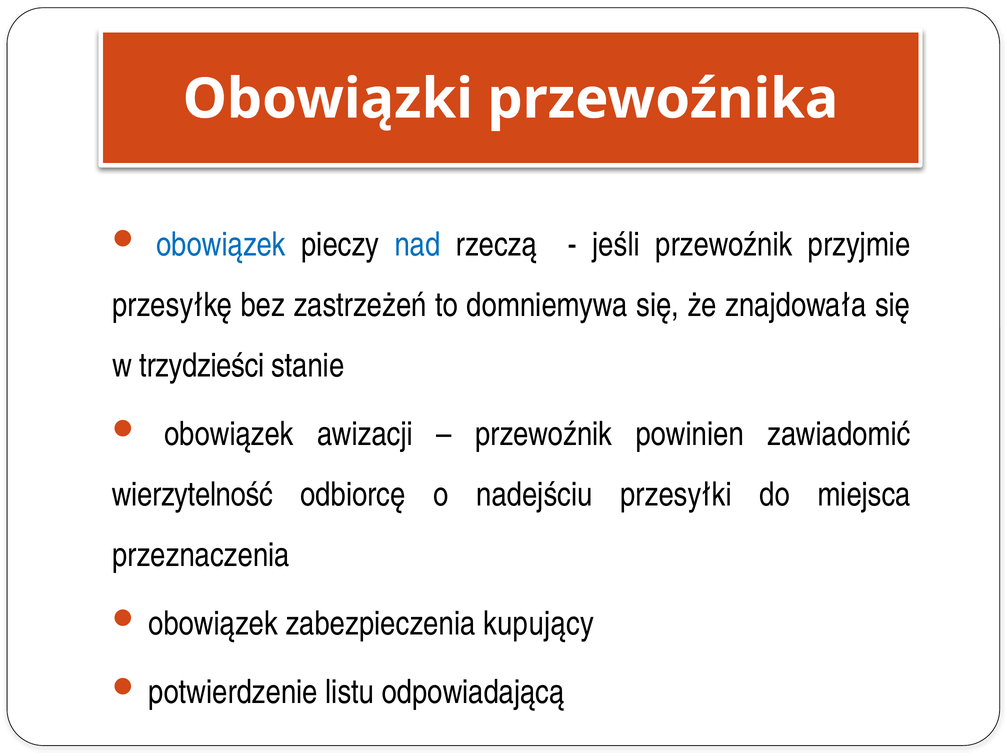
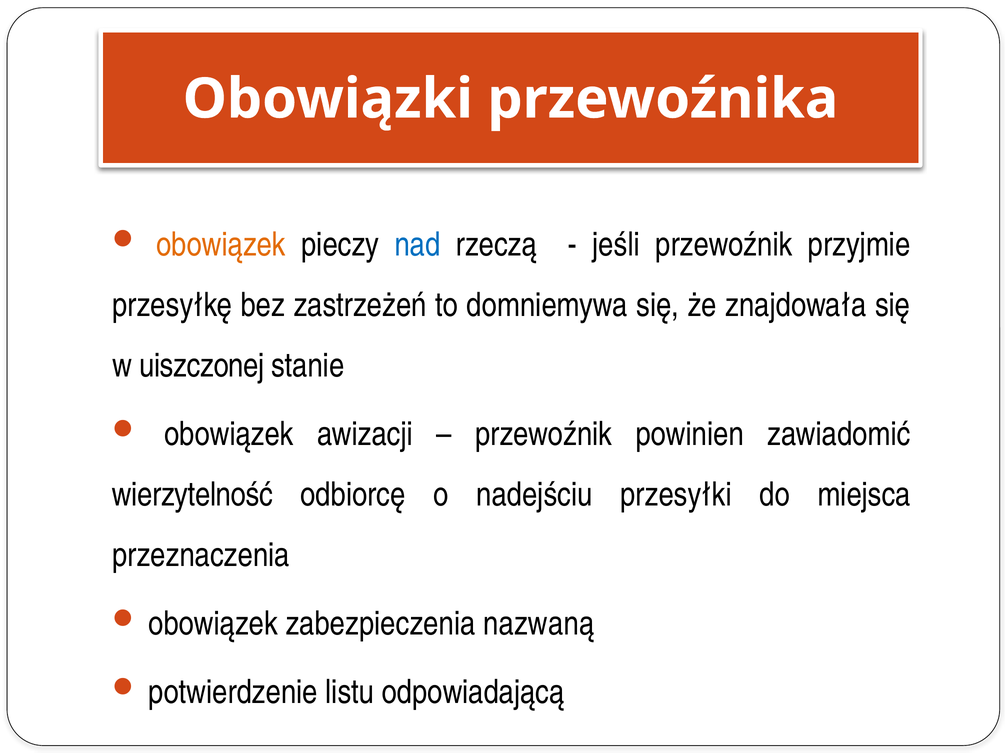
obowiązek colour: blue -> orange (221, 244)
trzydzieści: trzydzieści -> uiszczonej (202, 365)
kupujący: kupujący -> nazwaną (539, 623)
